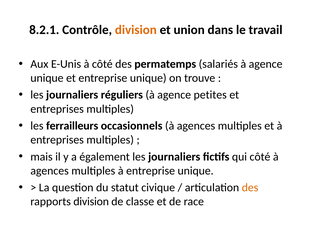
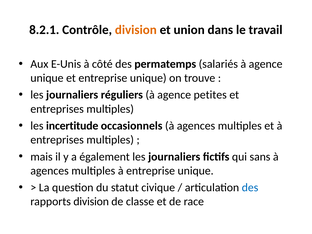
ferrailleurs: ferrailleurs -> incertitude (72, 126)
qui côté: côté -> sans (260, 157)
des colour: orange -> blue (250, 188)
